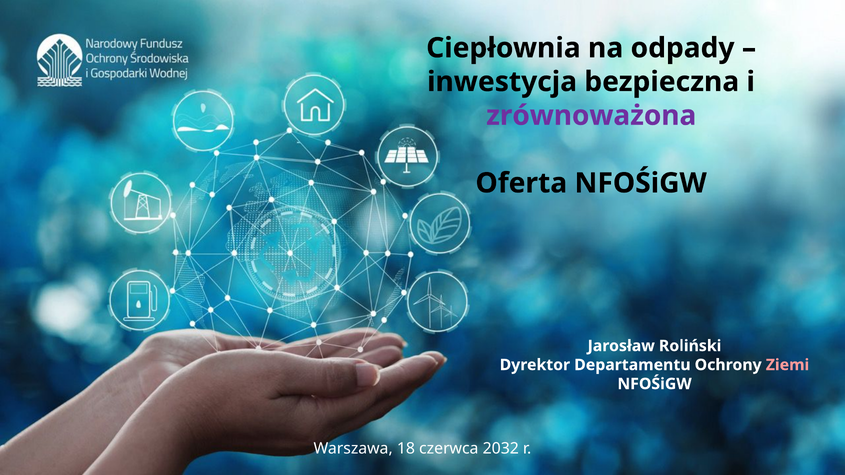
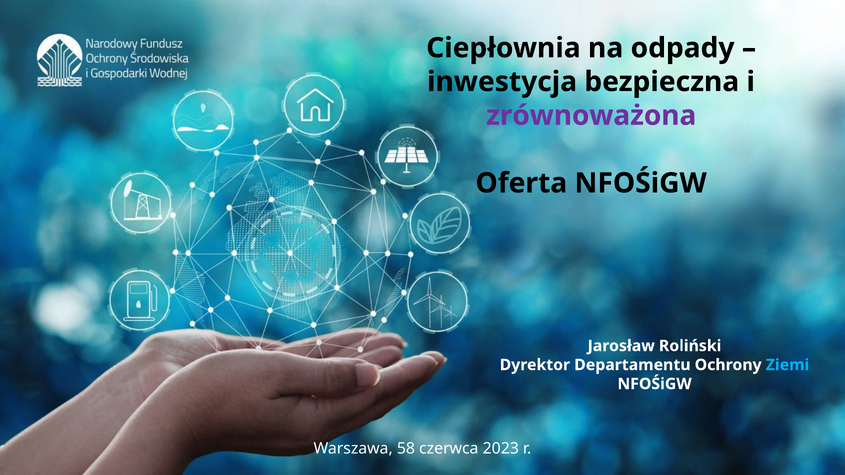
Ziemi colour: pink -> light blue (788, 365)
18: 18 -> 58 (406, 449)
2032: 2032 -> 2023 (501, 449)
